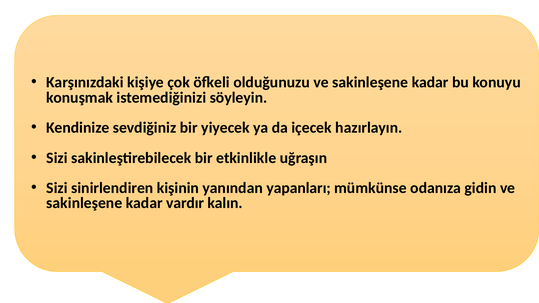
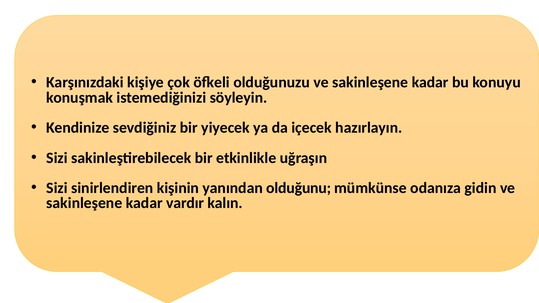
yapanları: yapanları -> olduğunu (299, 188)
